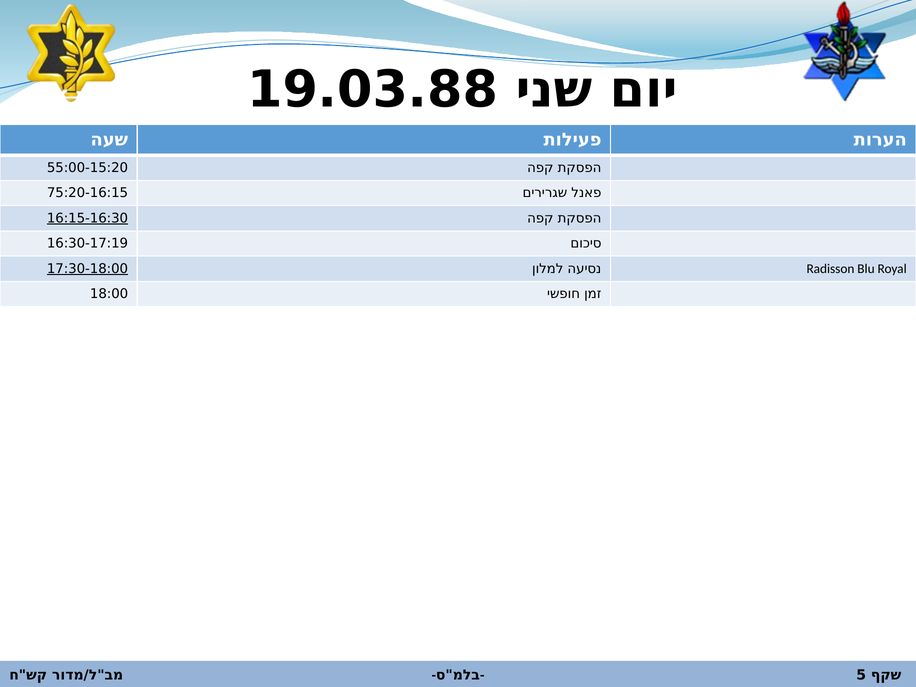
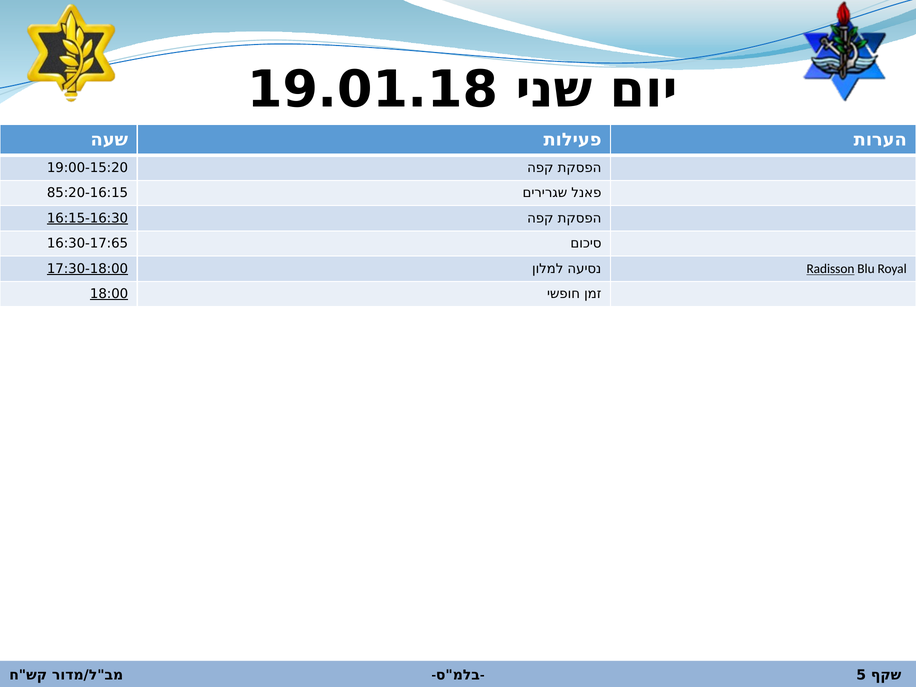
19.03.88: 19.03.88 -> 19.01.18 (373, 90)
55:00-15:20: 55:00-15:20 -> 19:00-15:20 (87, 168)
75:20-16:15: 75:20-16:15 -> 85:20-16:15 (87, 193)
16:30-17:19: 16:30-17:19 -> 16:30-17:65 (87, 243)
Radisson underline: none -> present (830, 269)
18:00 underline: none -> present (109, 294)
